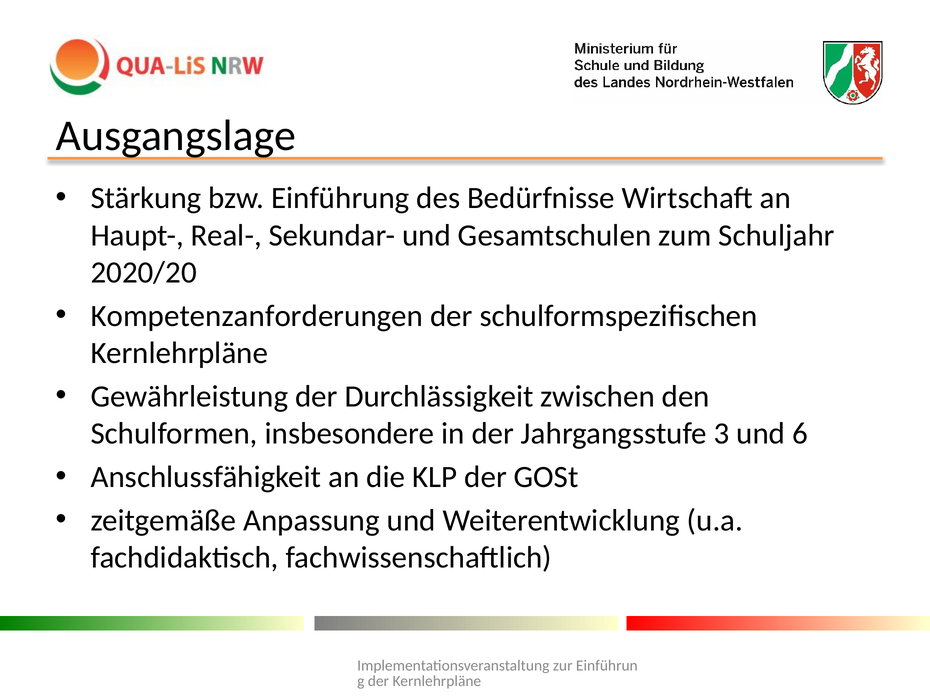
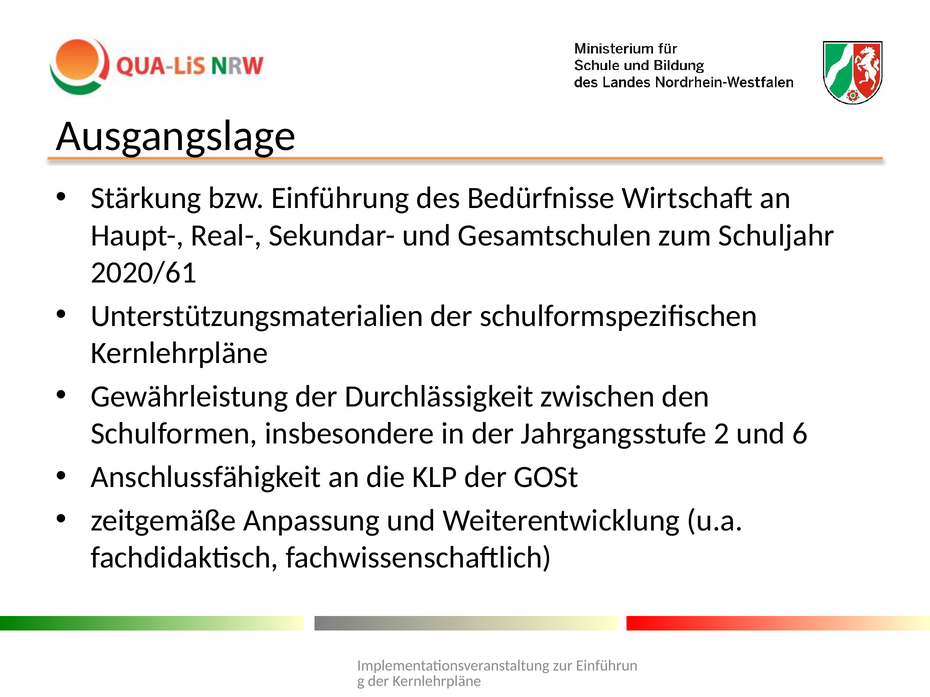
2020/20: 2020/20 -> 2020/61 (144, 273)
Kompetenzanforderungen: Kompetenzanforderungen -> Unterstützungsmaterialien (257, 316)
3: 3 -> 2 (722, 434)
